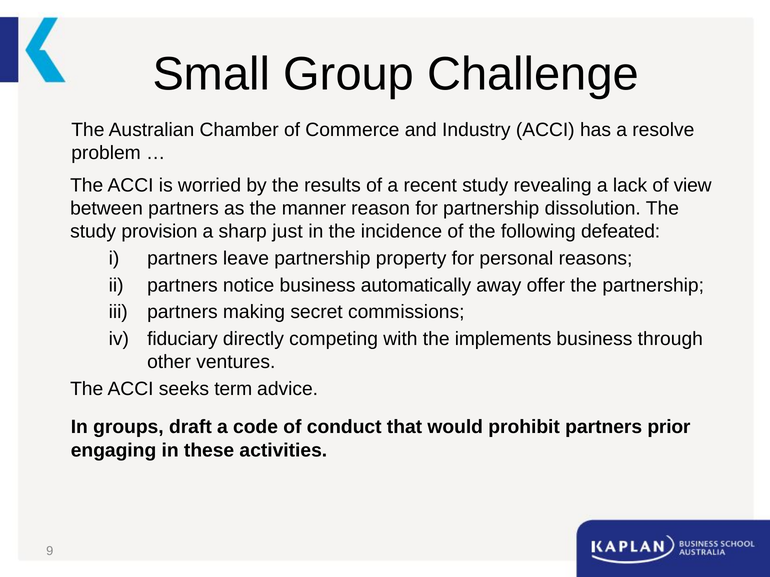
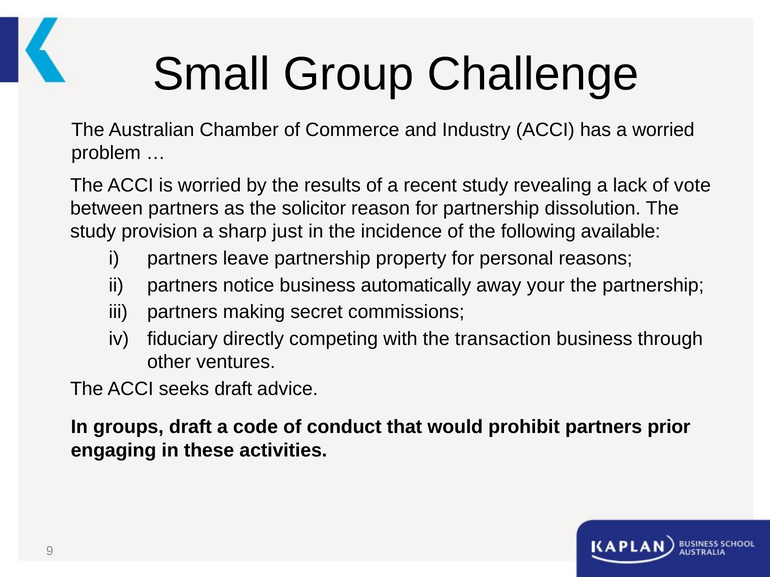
a resolve: resolve -> worried (663, 130)
view: view -> vote (692, 185)
manner: manner -> solicitor (314, 208)
defeated: defeated -> available (621, 232)
offer: offer -> your (546, 285)
implements: implements -> transaction (503, 339)
seeks term: term -> draft (233, 389)
